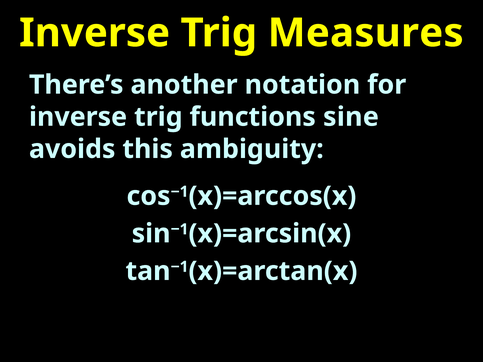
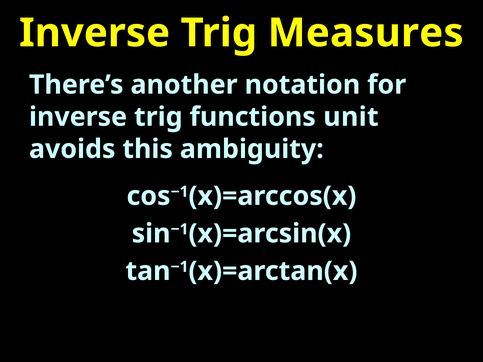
sine: sine -> unit (351, 117)
